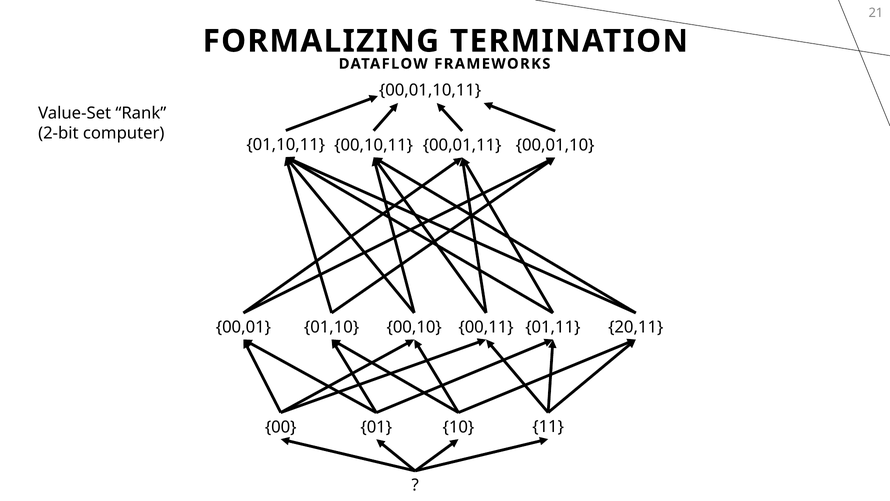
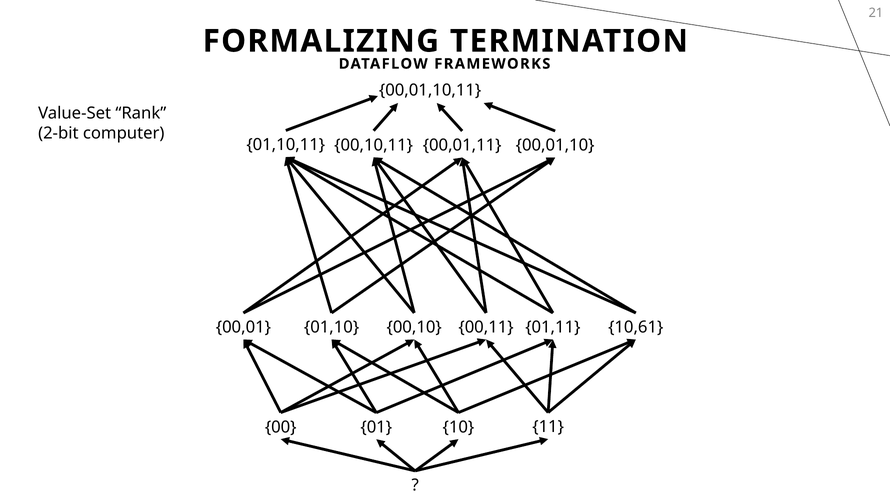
20,11: 20,11 -> 10,61 (636, 327)
